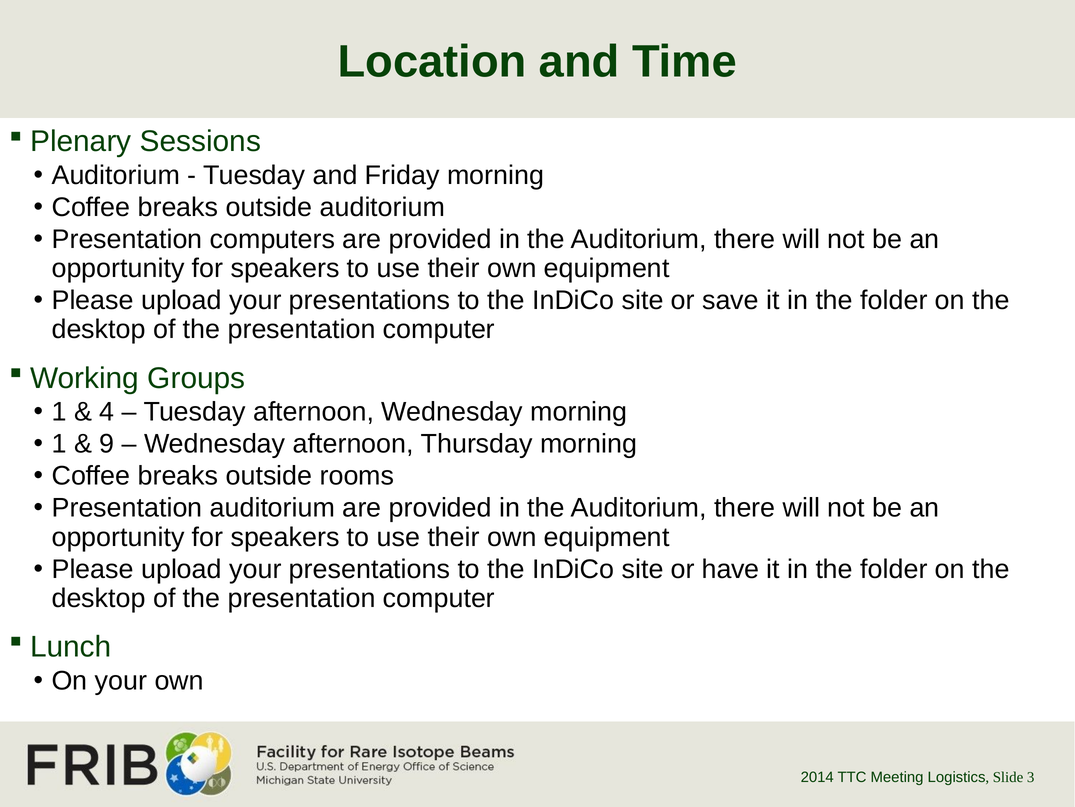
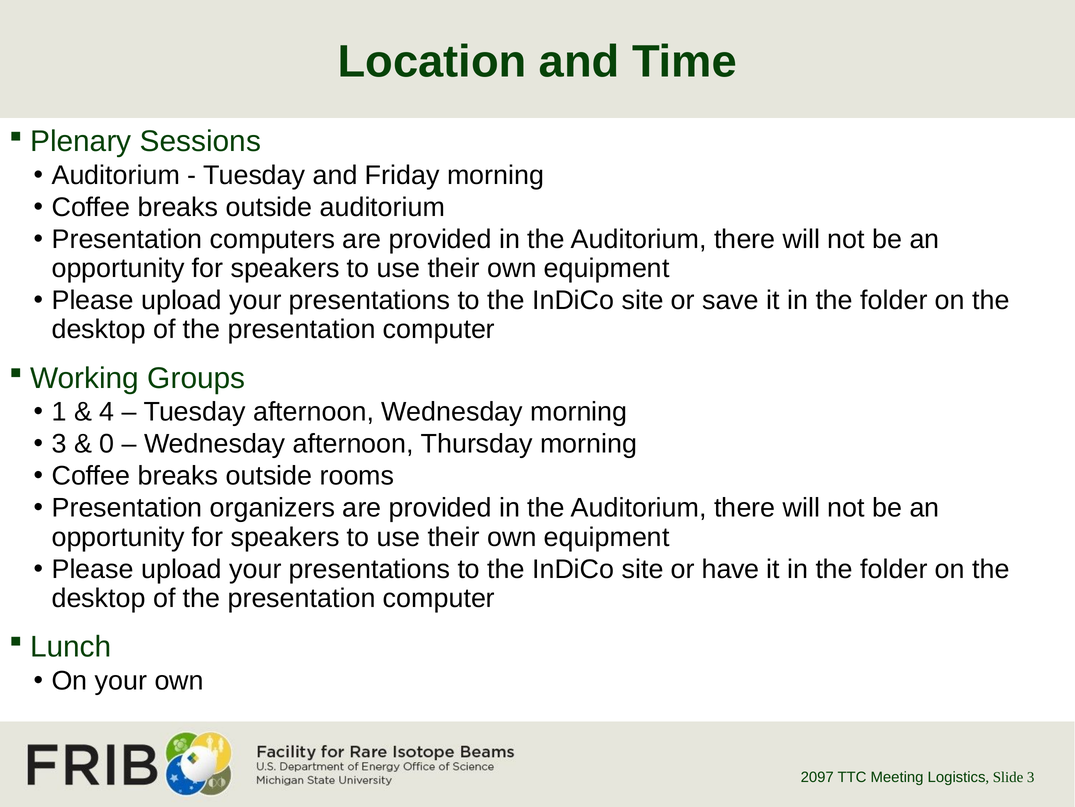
1: 1 -> 3 (59, 444)
9: 9 -> 0 (107, 444)
Presentation auditorium: auditorium -> organizers (272, 508)
2014: 2014 -> 2097 (817, 777)
